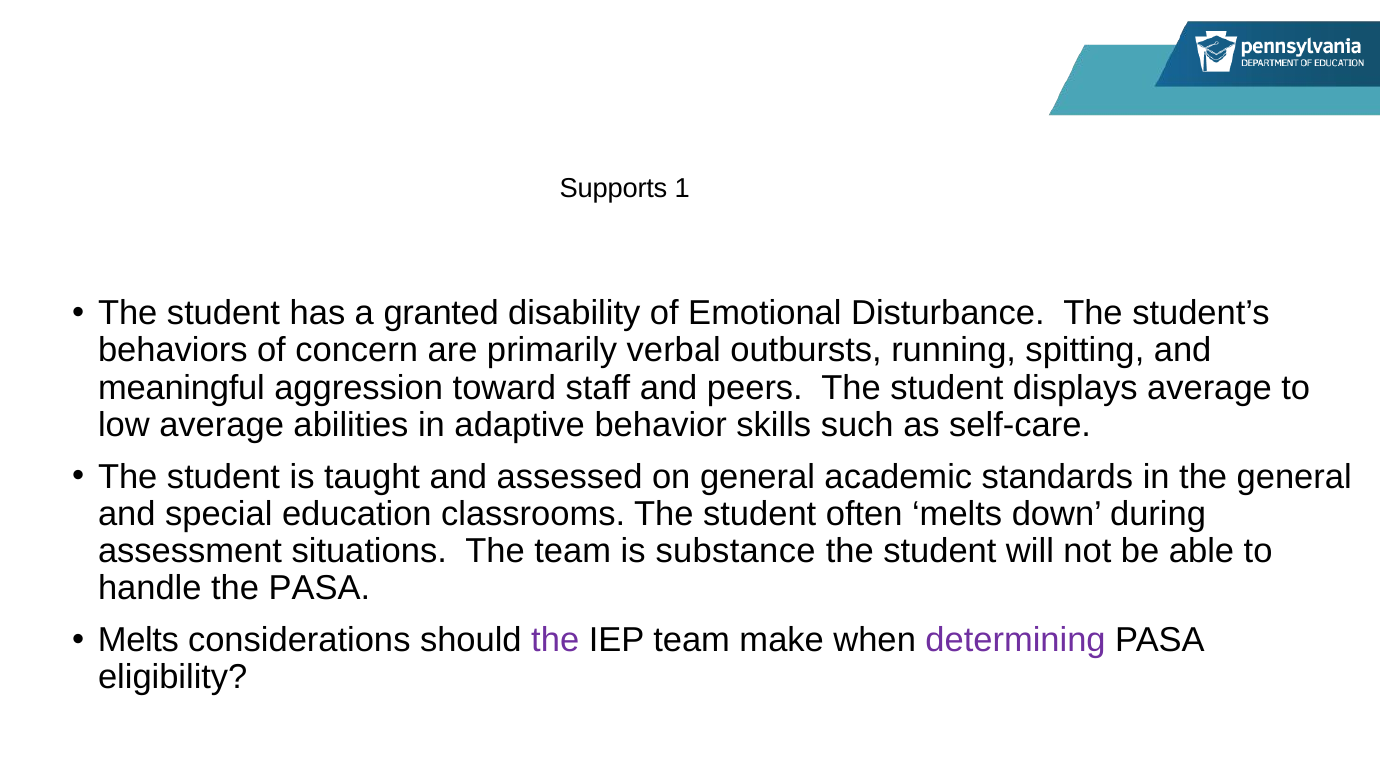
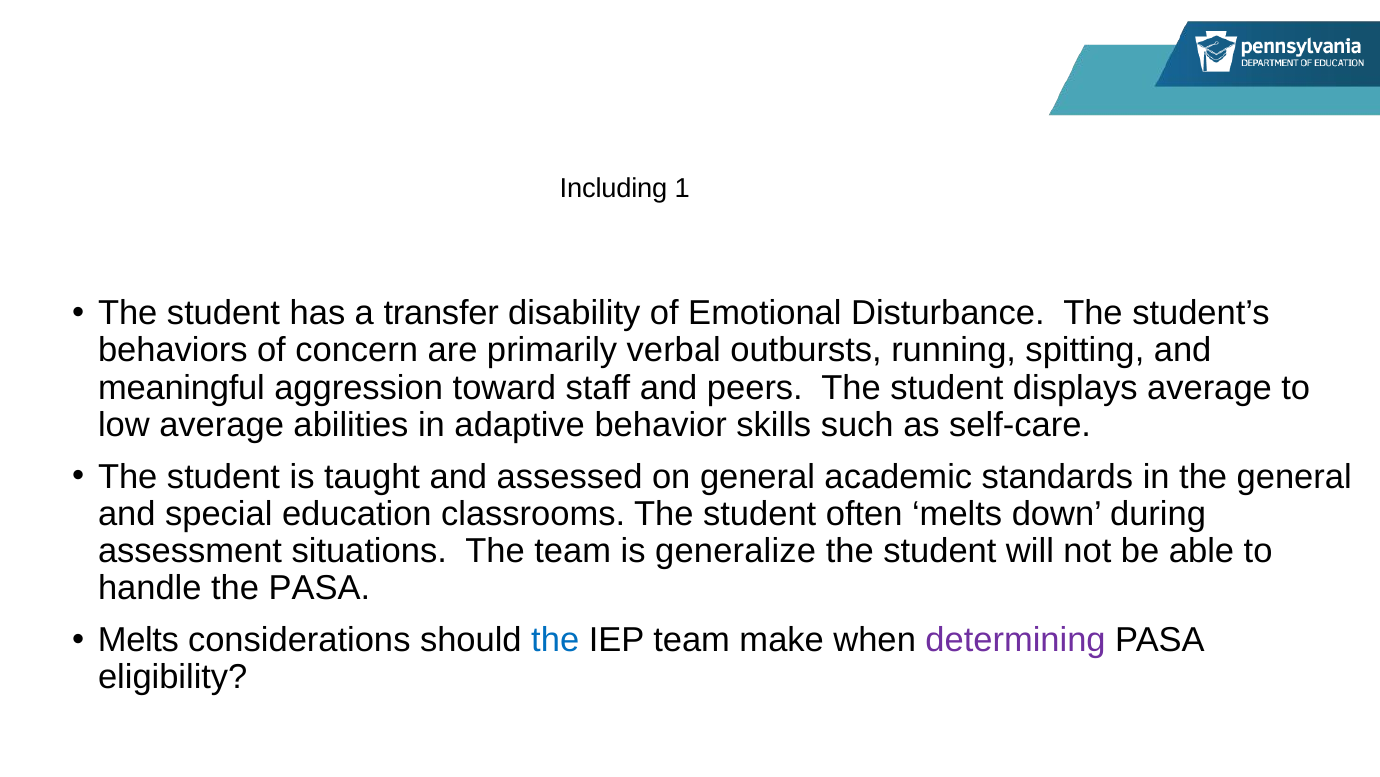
Supports: Supports -> Including (614, 188)
granted: granted -> transfer (441, 313)
substance: substance -> generalize (736, 551)
the colour: purple -> blue (555, 640)
